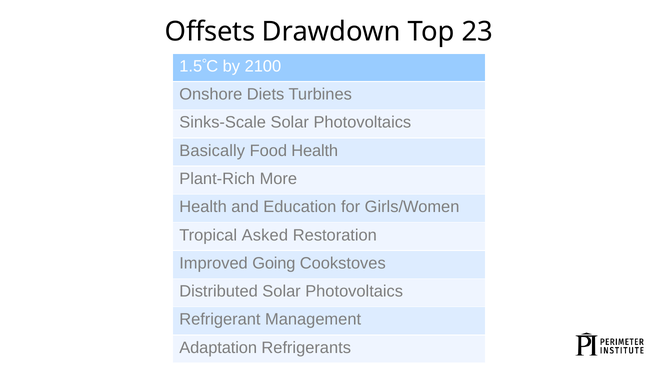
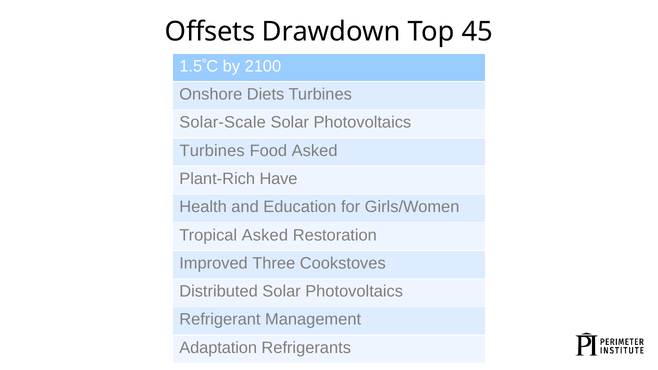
23: 23 -> 45 (477, 32)
Sinks-Scale: Sinks-Scale -> Solar-Scale (223, 123)
Basically: Basically -> Turbines (212, 151)
Food Health: Health -> Asked (315, 151)
More: More -> Have (278, 179)
Going: Going -> Three (274, 263)
